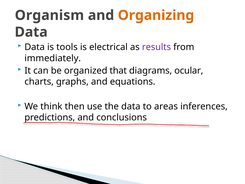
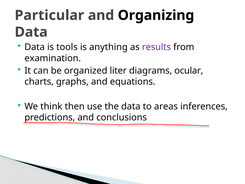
Organism: Organism -> Particular (49, 15)
Organizing colour: orange -> black (156, 15)
electrical: electrical -> anything (108, 47)
immediately: immediately -> examination (53, 58)
that: that -> liter (118, 70)
